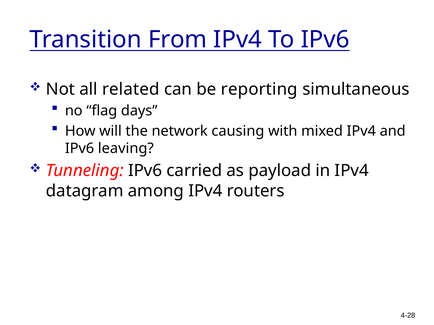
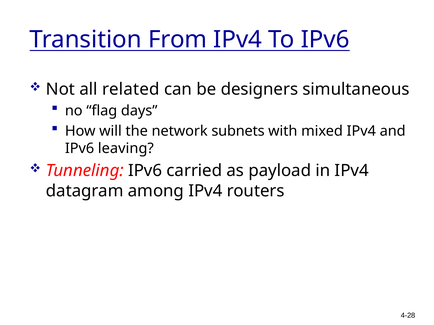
reporting: reporting -> designers (259, 89)
causing: causing -> subnets (238, 131)
